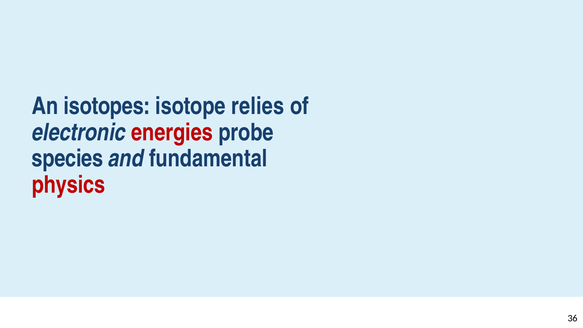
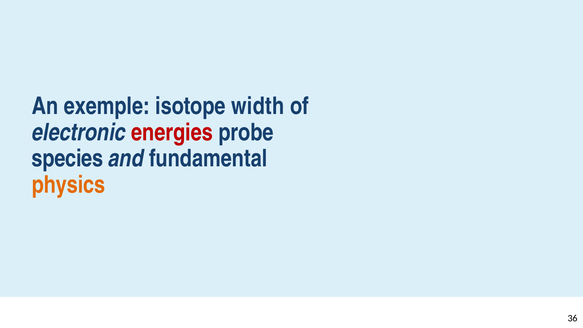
isotopes: isotopes -> exemple (107, 106)
relies: relies -> width (258, 106)
physics colour: red -> orange (69, 185)
